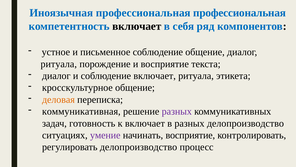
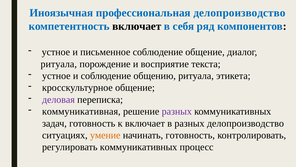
профессиональная профессиональная: профессиональная -> делопроизводство (239, 13)
диалог: диалог -> устное (56, 76)
соблюдение включает: включает -> общению (155, 76)
деловая colour: orange -> purple (58, 99)
умение colour: purple -> orange (105, 135)
начинать восприятие: восприятие -> готовность (190, 135)
регулировать делопроизводство: делопроизводство -> коммуникативных (139, 147)
